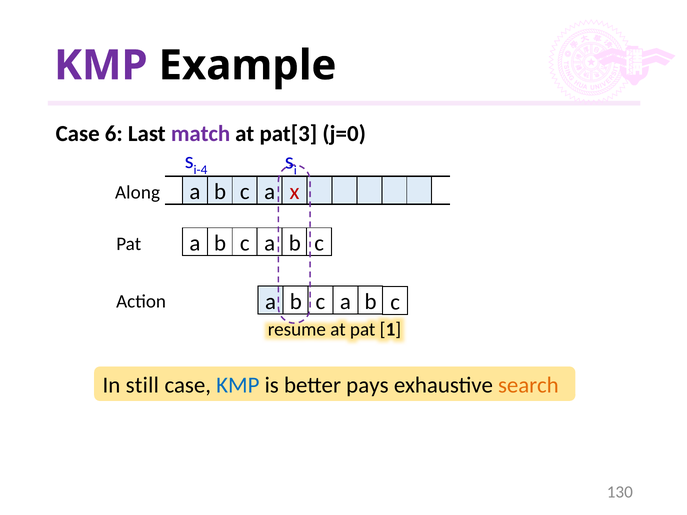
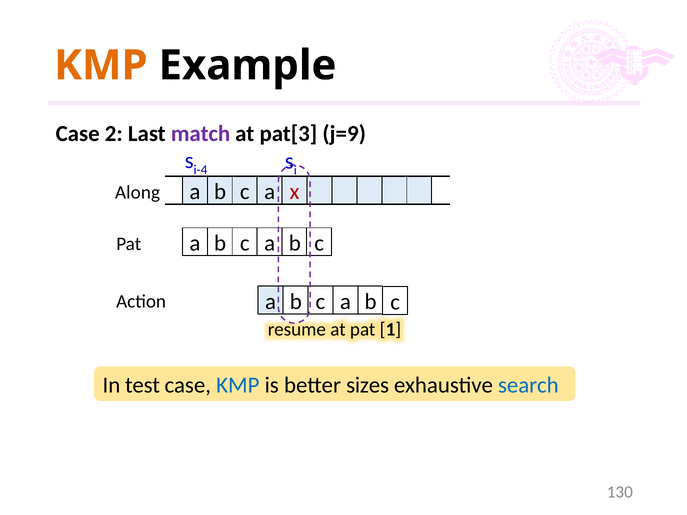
KMP colour: purple -> orange (101, 65)
6: 6 -> 2 (114, 134)
j=0: j=0 -> j=9 (344, 134)
still: still -> test (143, 386)
pays: pays -> sizes (368, 386)
search colour: orange -> blue (528, 386)
